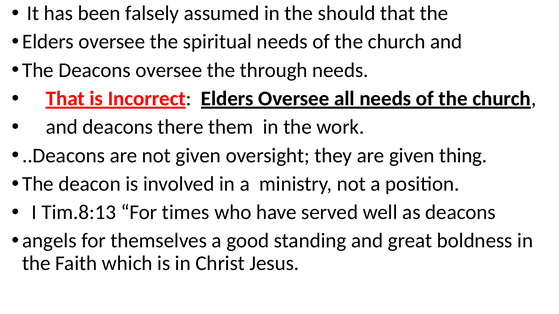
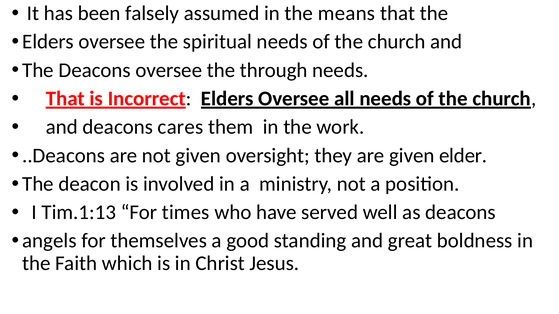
should: should -> means (347, 13)
there: there -> cares (180, 127)
thing: thing -> elder (463, 156)
Tim.8:13: Tim.8:13 -> Tim.1:13 (79, 213)
